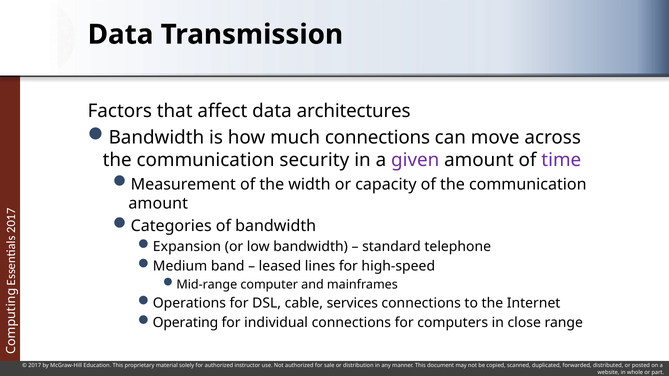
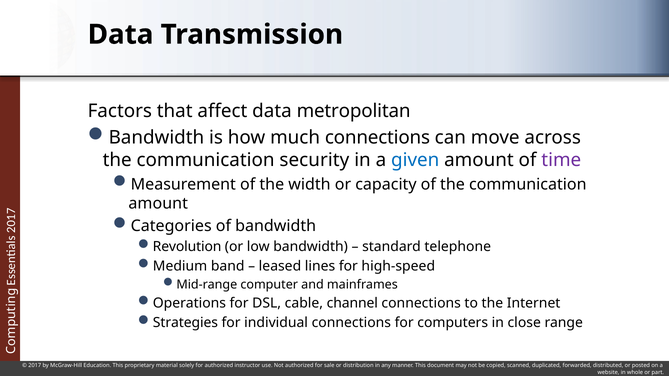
architectures: architectures -> metropolitan (354, 111)
given colour: purple -> blue (415, 160)
Expansion: Expansion -> Revolution (187, 247)
services: services -> channel (352, 303)
Operating: Operating -> Strategies (185, 323)
